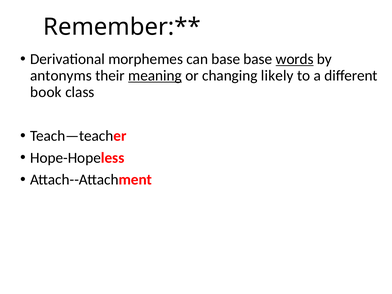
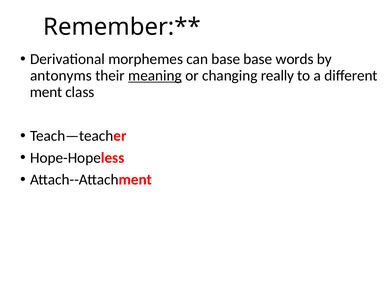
words underline: present -> none (295, 59)
likely: likely -> really (277, 76)
book: book -> ment (46, 92)
